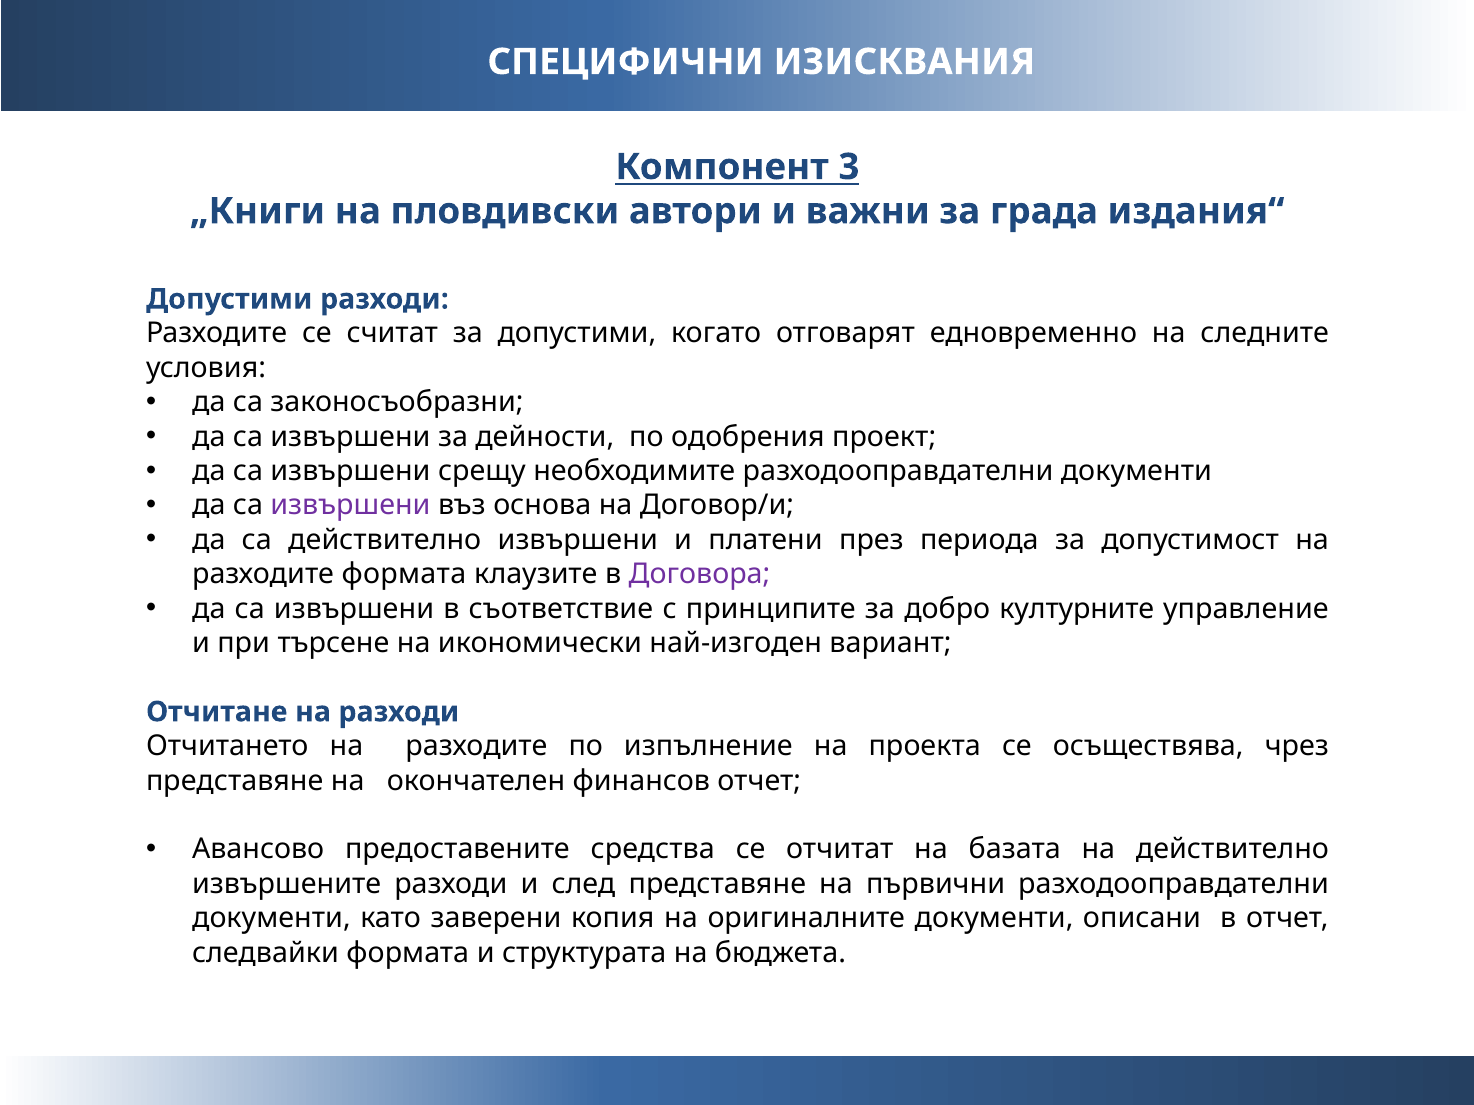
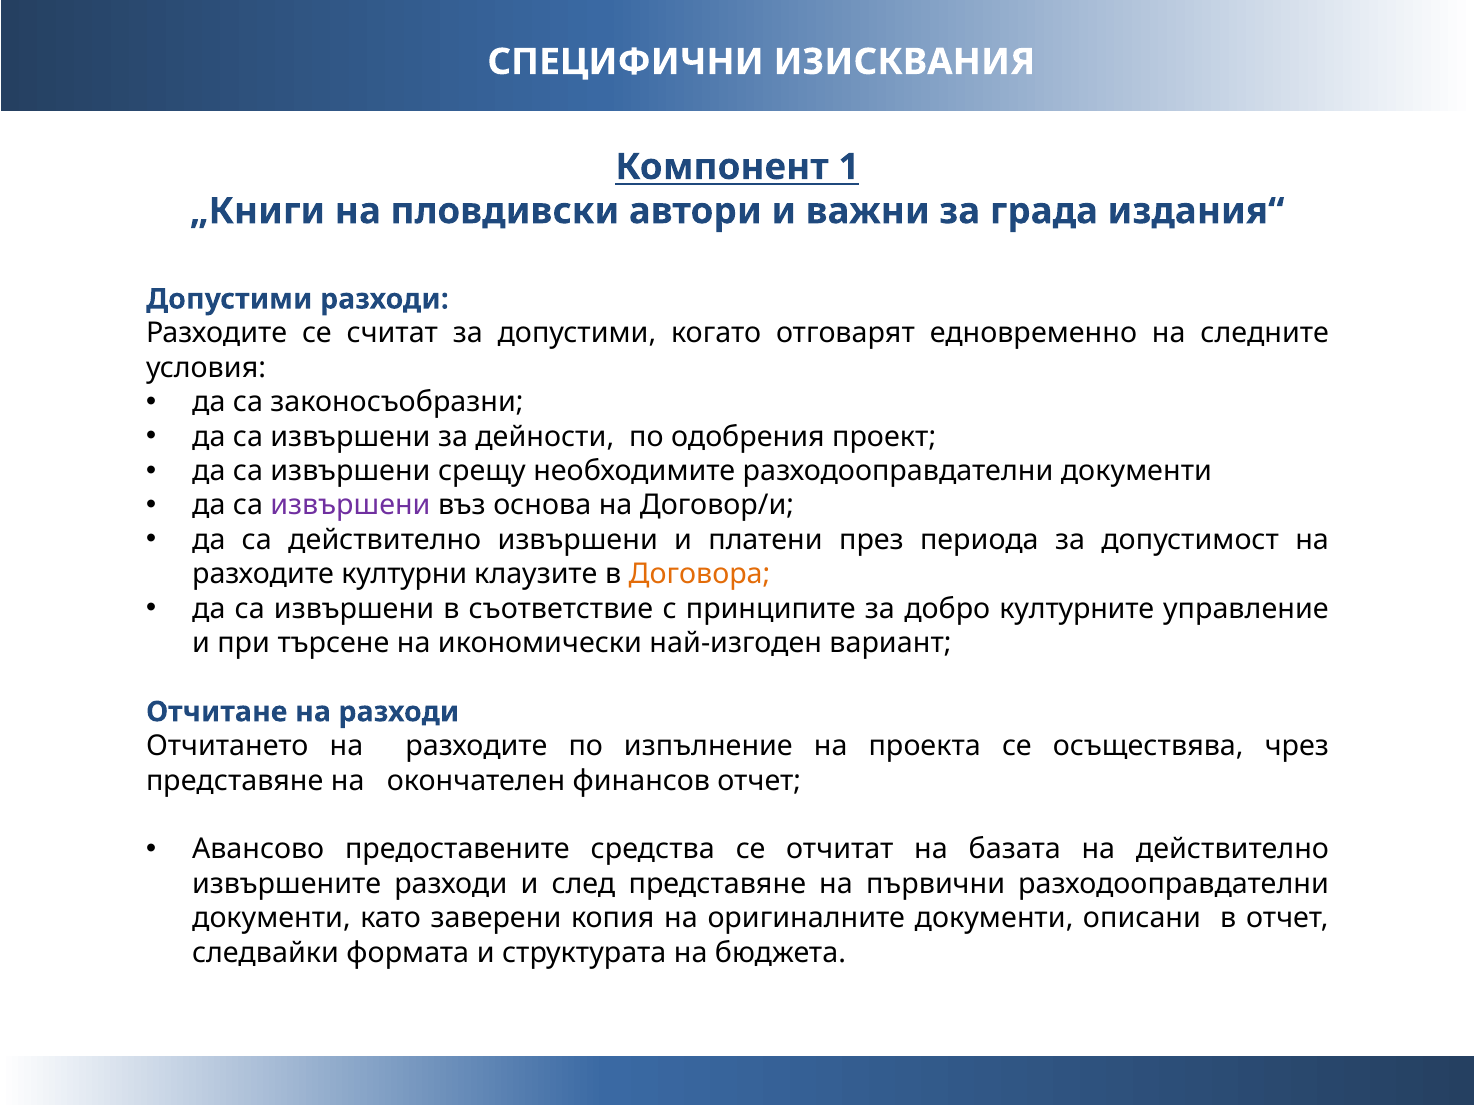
3: 3 -> 1 (849, 167)
разходите формата: формата -> културни (404, 575)
Договора colour: purple -> orange (699, 575)
